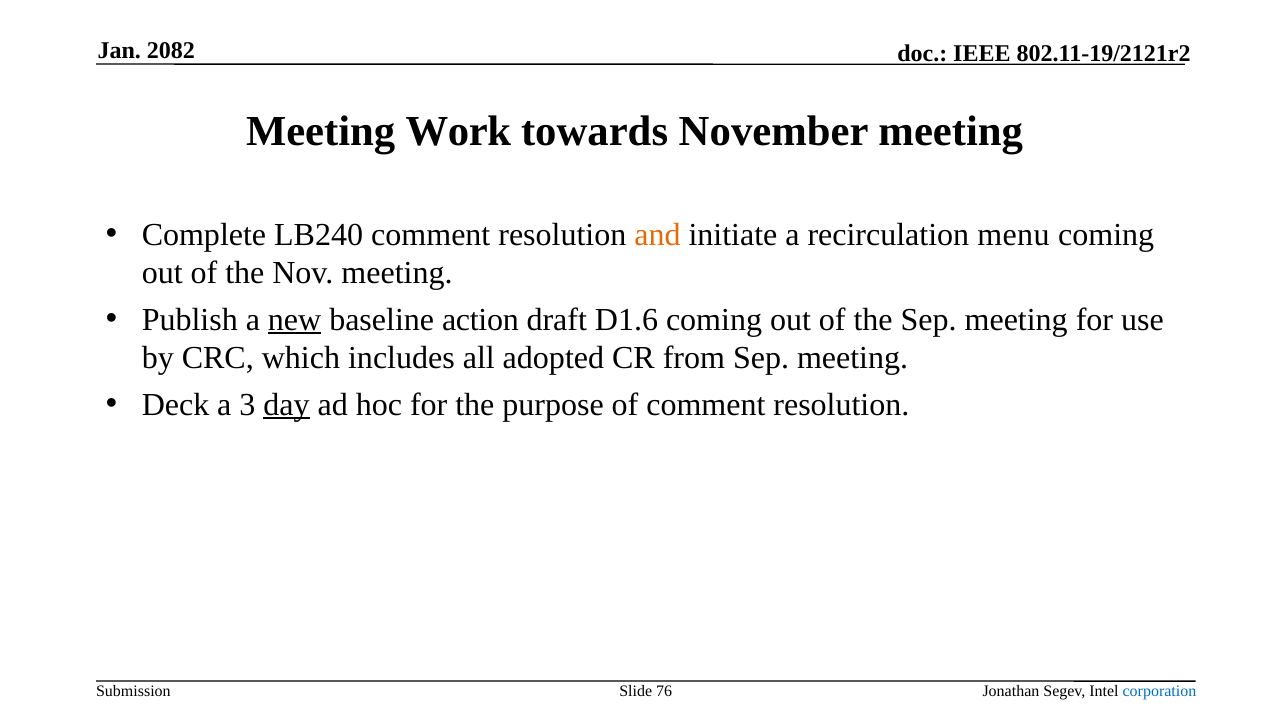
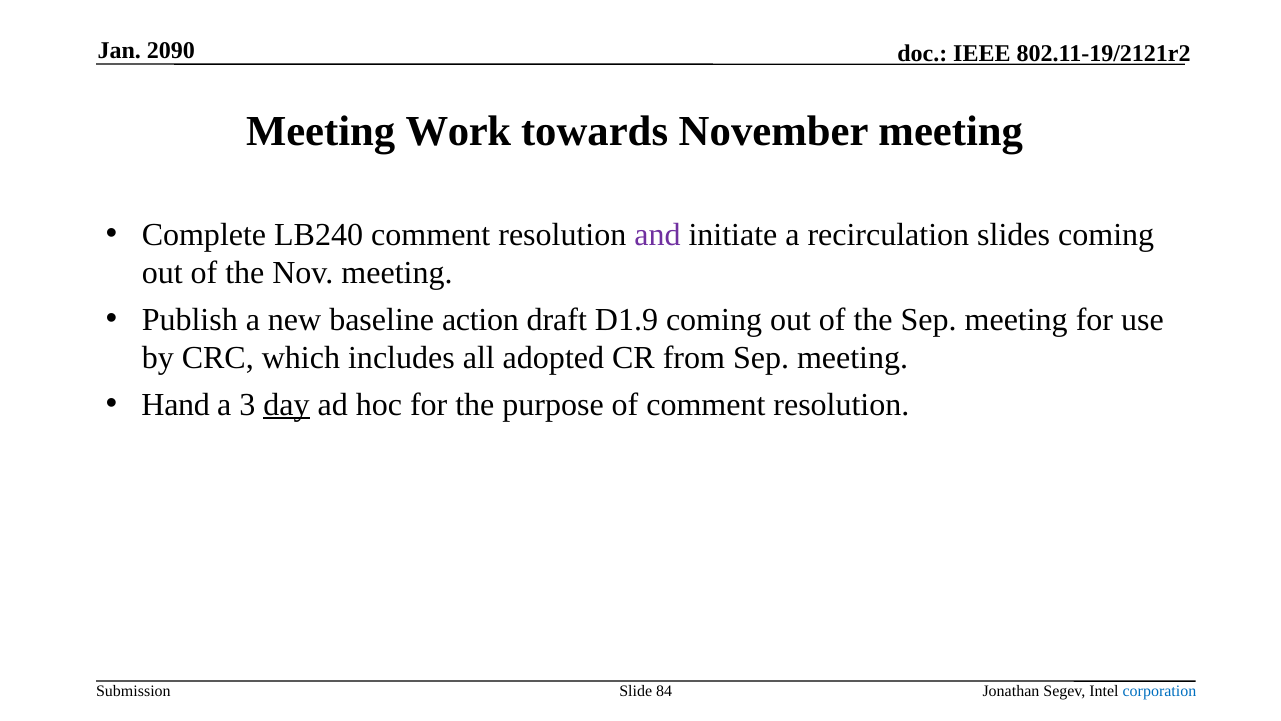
2082: 2082 -> 2090 (171, 51)
and colour: orange -> purple (658, 234)
menu: menu -> slides (1014, 234)
new underline: present -> none (295, 319)
D1.6: D1.6 -> D1.9 (626, 319)
Deck: Deck -> Hand (176, 404)
76: 76 -> 84 (664, 691)
